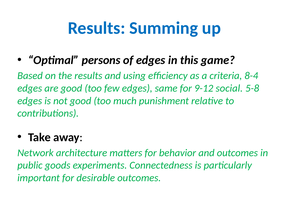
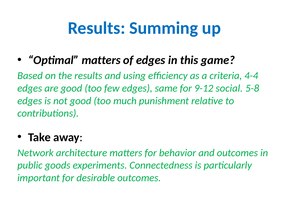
Optimal persons: persons -> matters (101, 60)
8-4: 8-4 -> 4-4 (251, 76)
